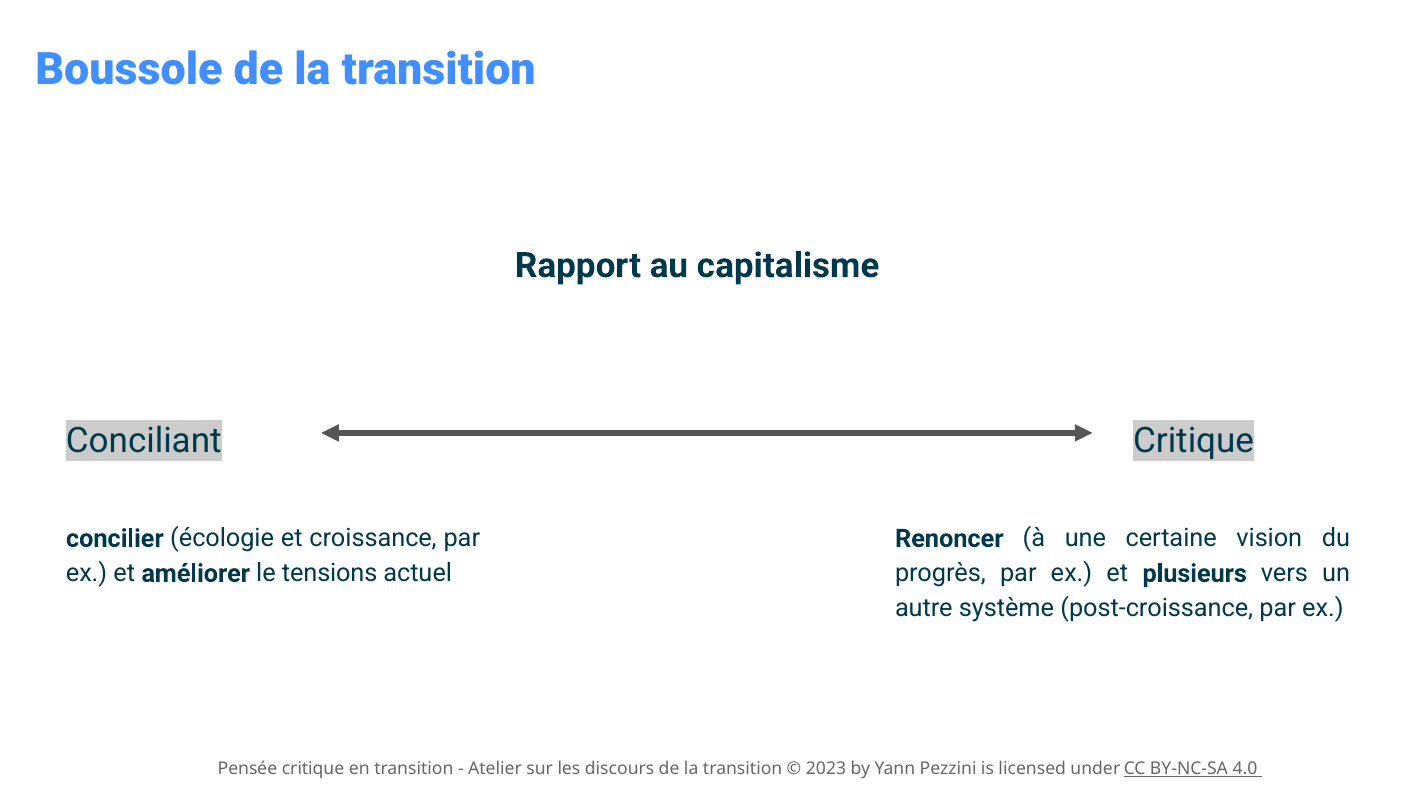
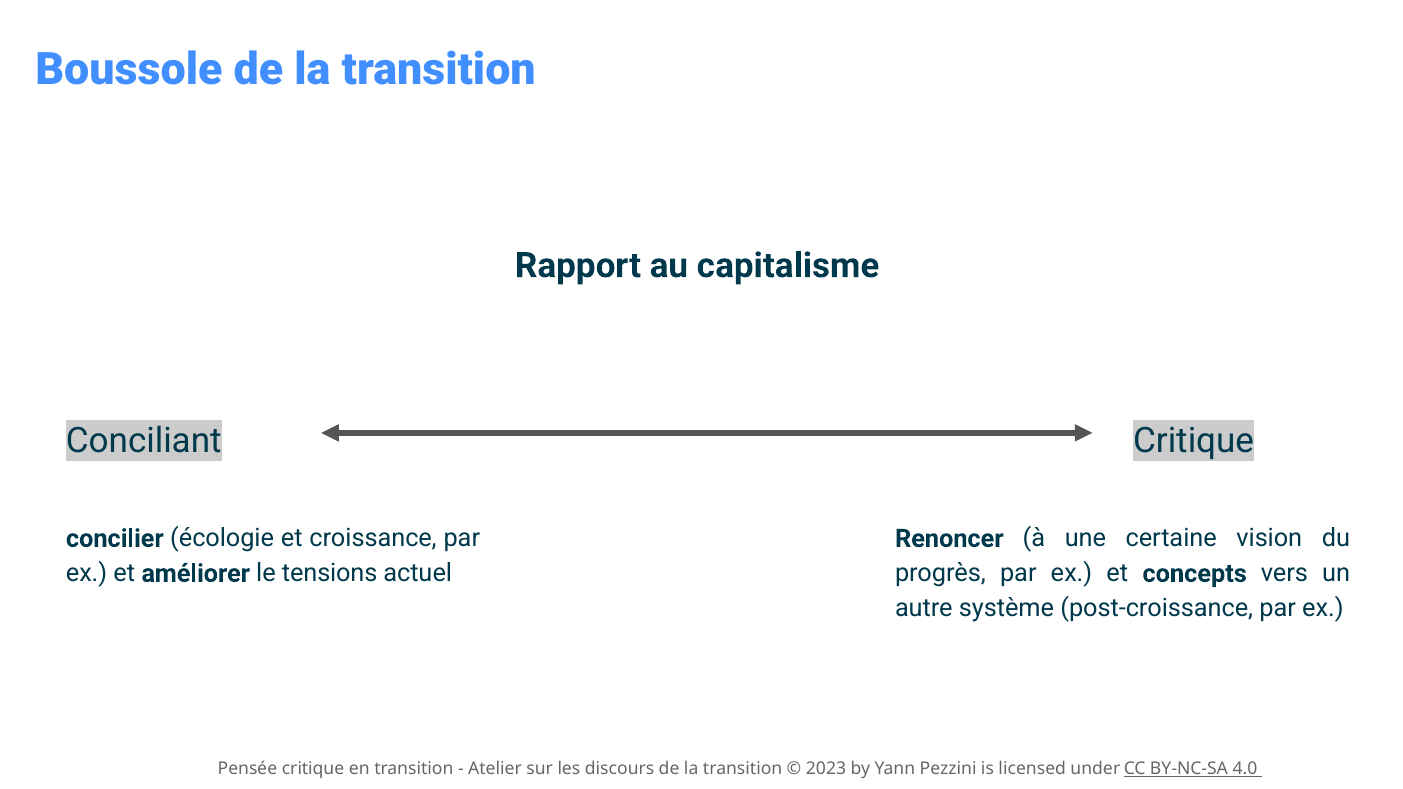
plusieurs: plusieurs -> concepts (1195, 574)
